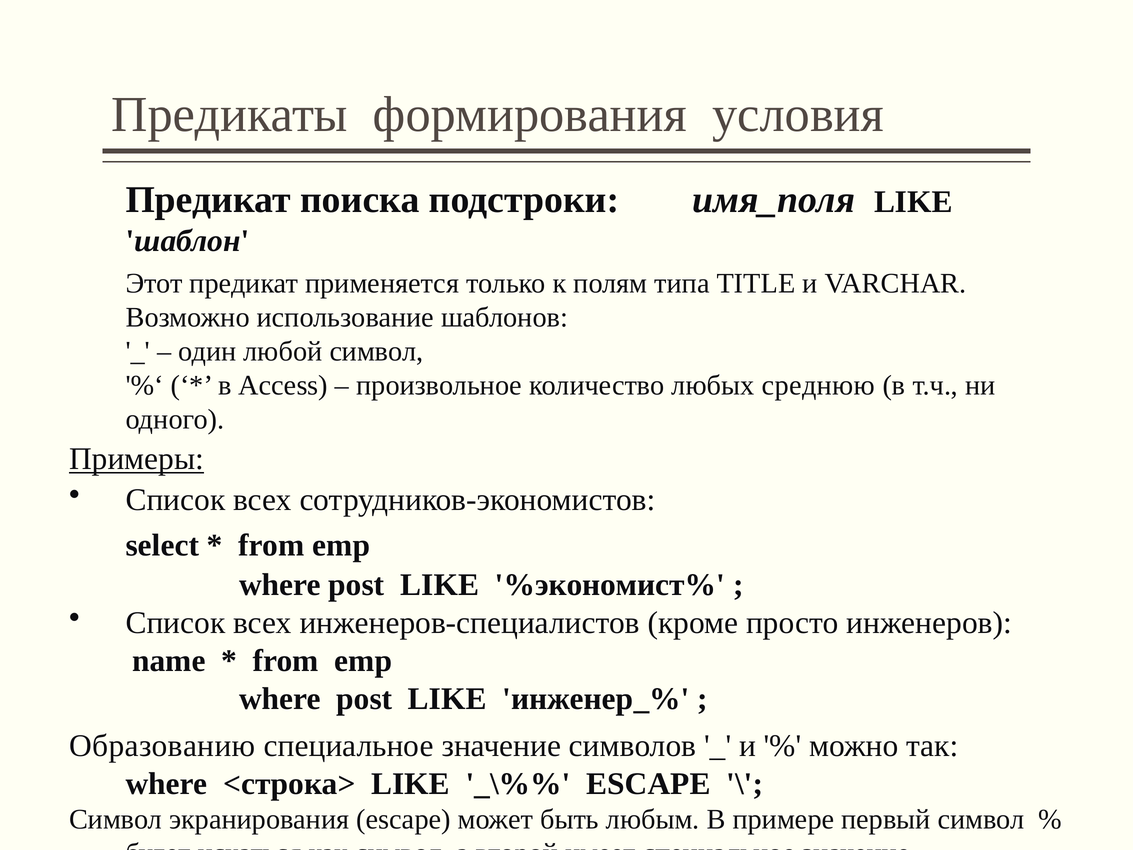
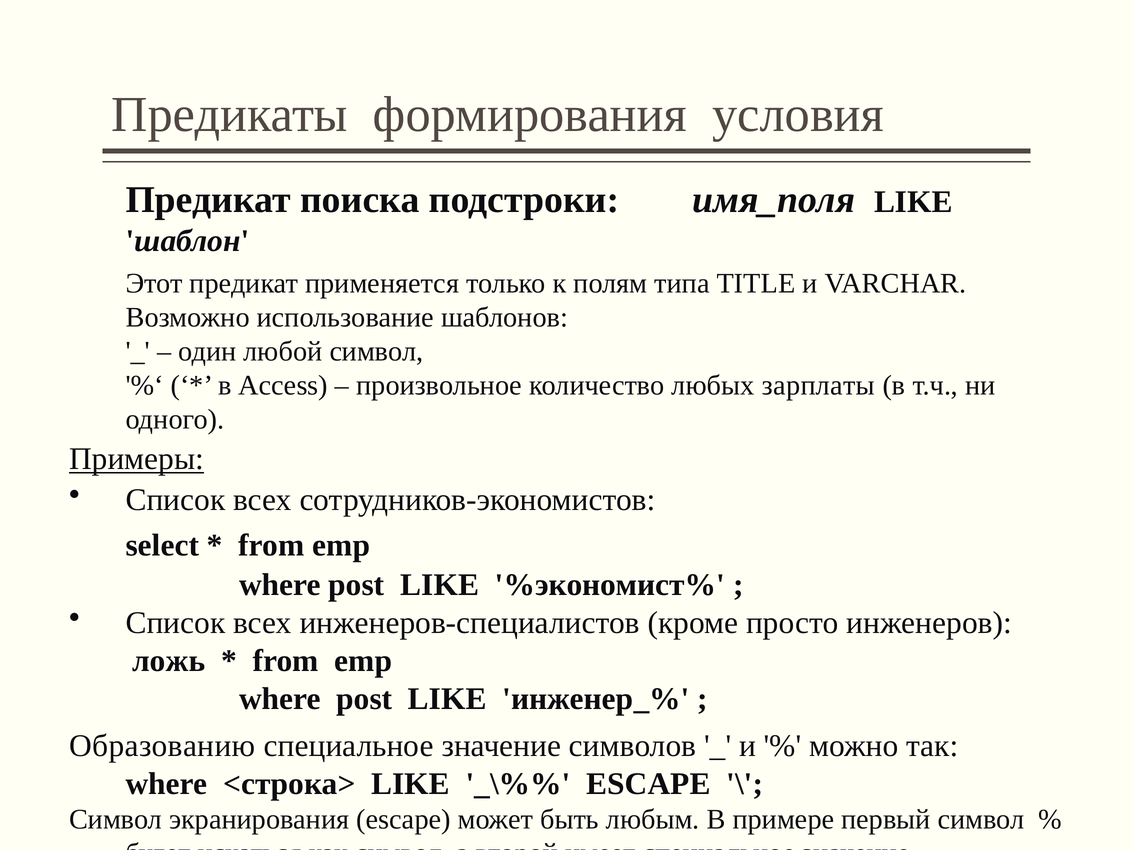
среднюю: среднюю -> зарплаты (818, 386)
name: name -> ложь (169, 661)
